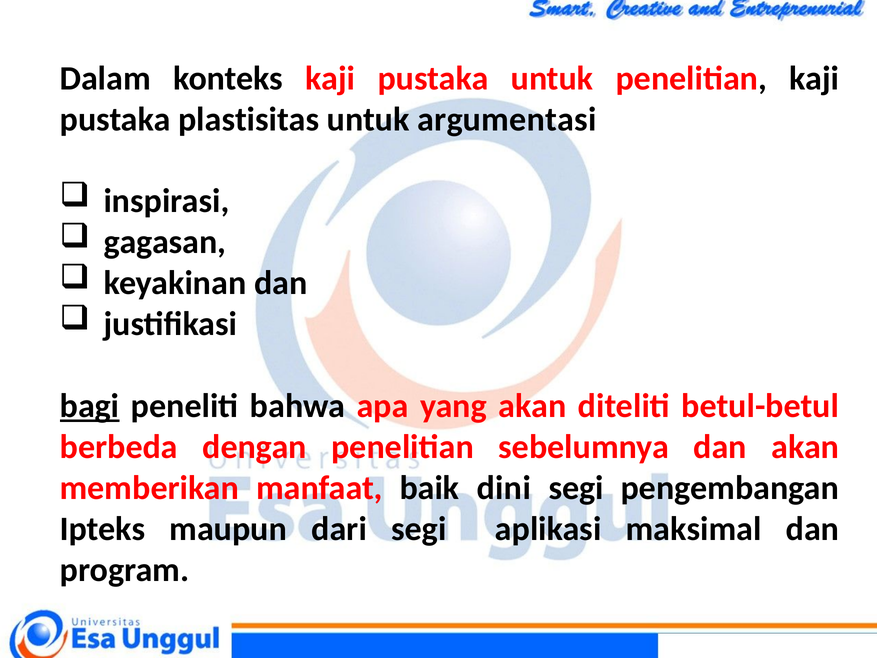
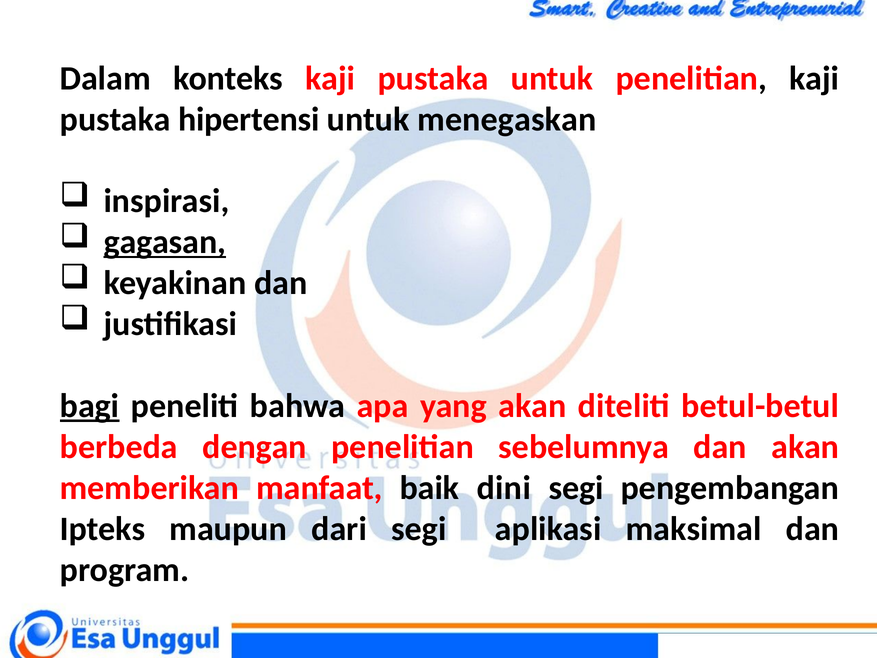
plastisitas: plastisitas -> hipertensi (249, 119)
argumentasi: argumentasi -> menegaskan (507, 119)
gagasan underline: none -> present (165, 242)
